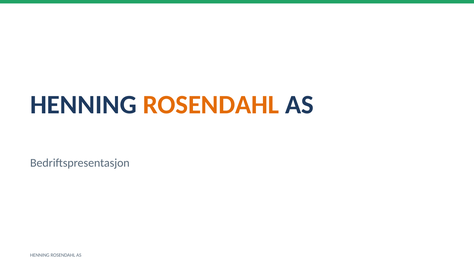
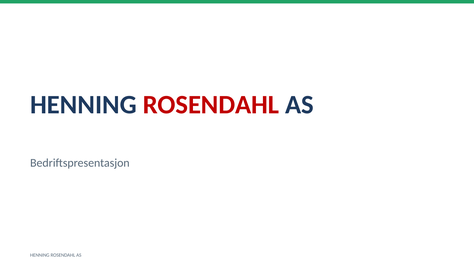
ROSENDAHL colour: orange -> red (211, 105)
